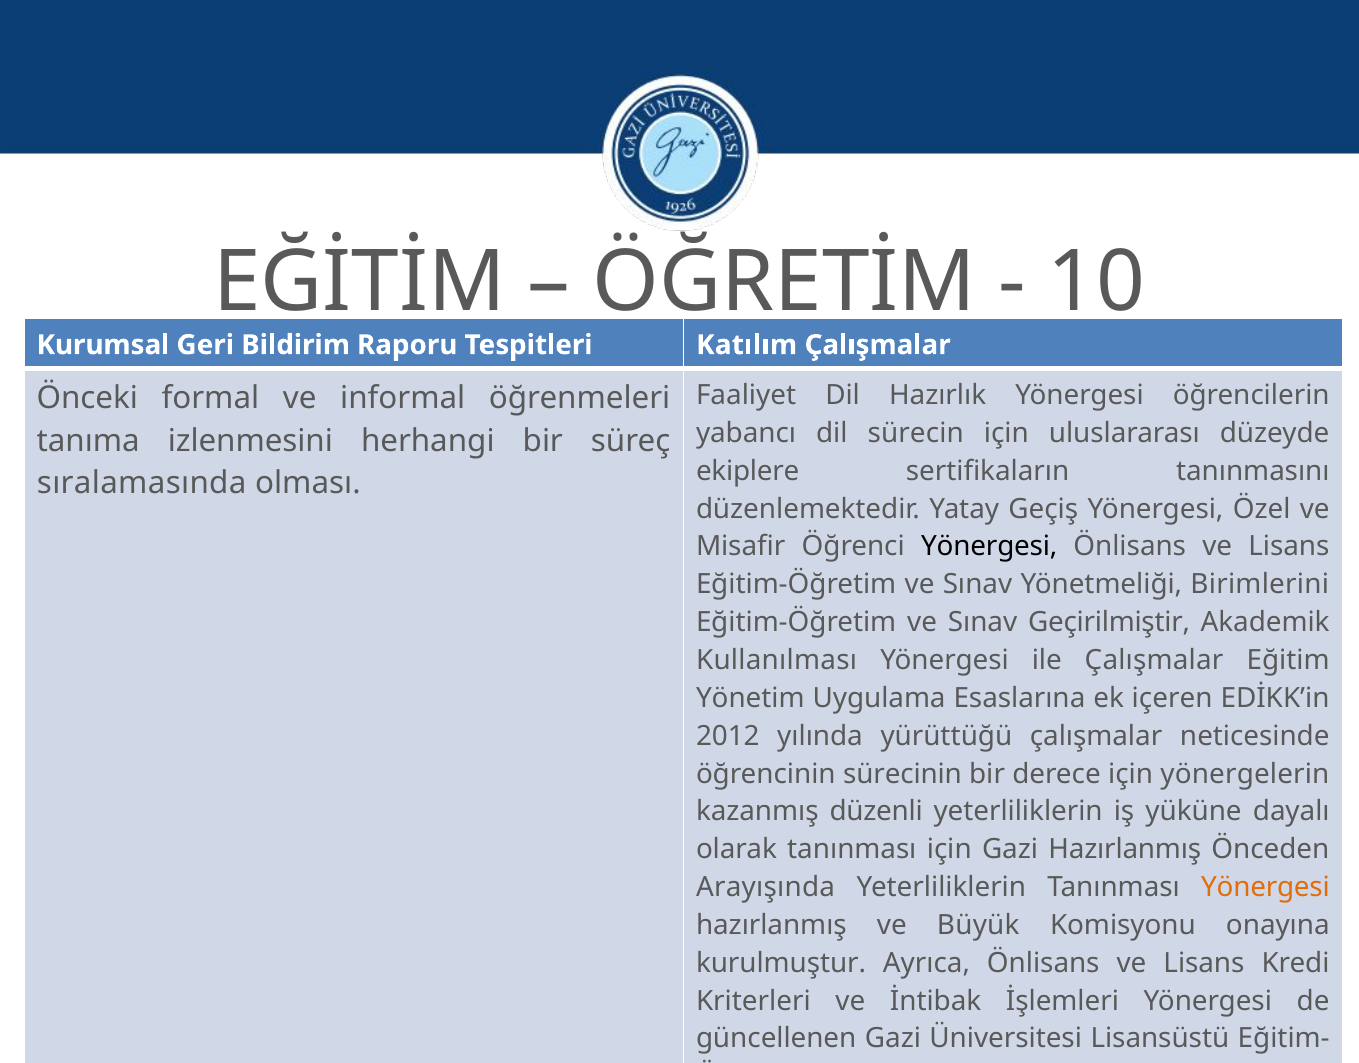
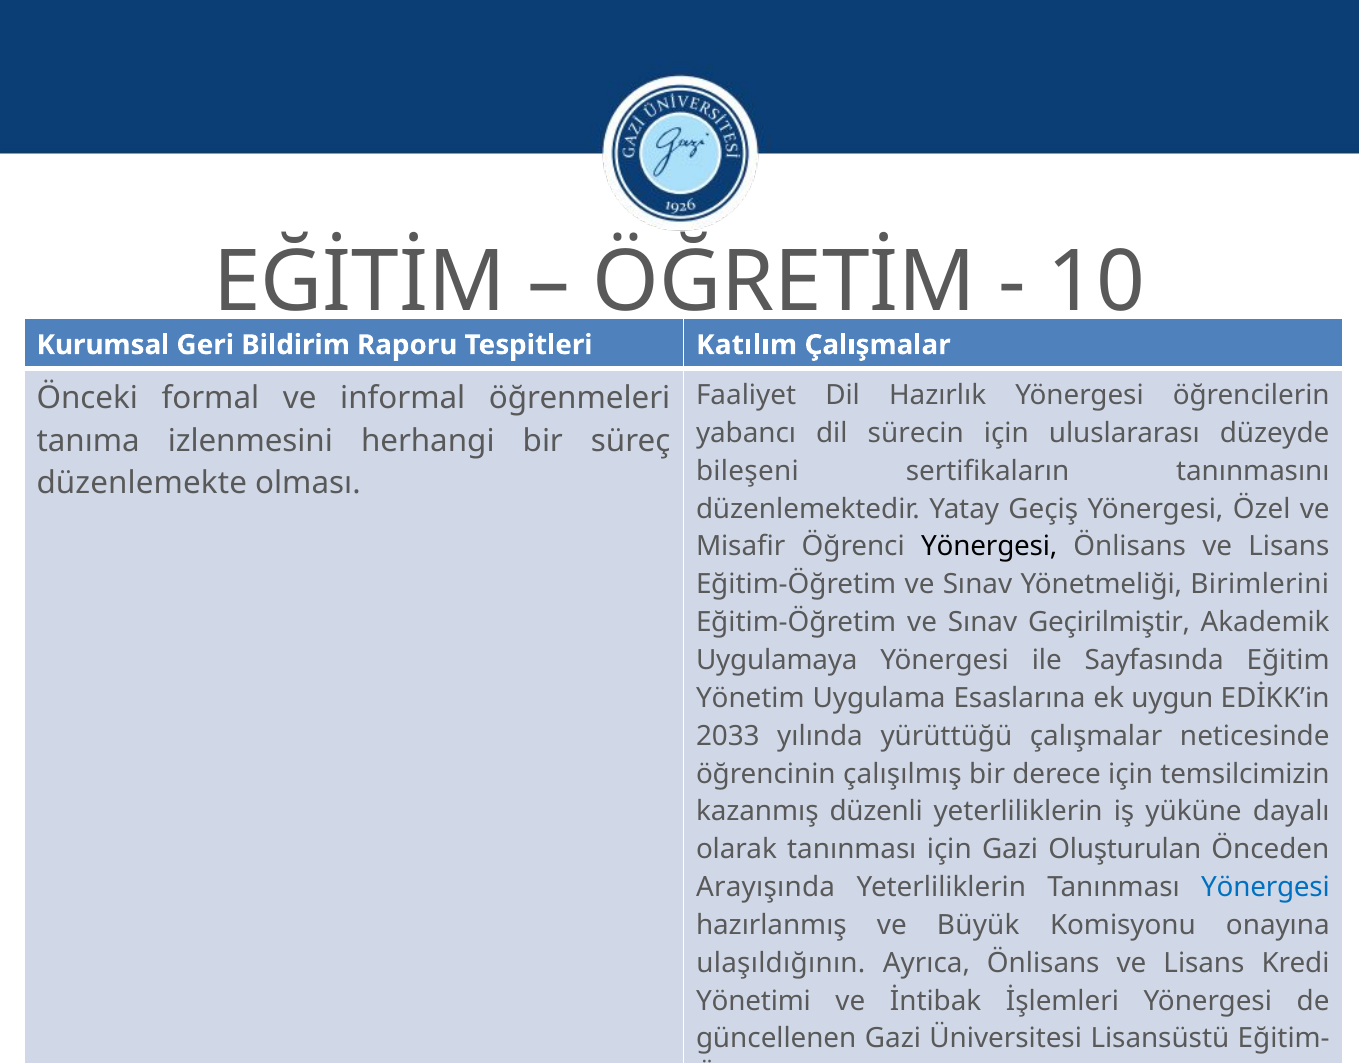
ekiplere: ekiplere -> bileşeni (747, 471)
sıralamasında: sıralamasında -> düzenlemekte (142, 483)
Kullanılması: Kullanılması -> Uygulamaya (777, 660)
ile Çalışmalar: Çalışmalar -> Sayfasında (1154, 660)
içeren: içeren -> uygun (1172, 698)
2012: 2012 -> 2033 (728, 736)
sürecinin: sürecinin -> çalışılmış (902, 774)
yönergelerin: yönergelerin -> temsilcimizin (1245, 774)
Gazi Hazırlanmış: Hazırlanmış -> Oluşturulan (1125, 849)
Yönergesi colour: orange -> blue (1265, 887)
kurulmuştur: kurulmuştur -> ulaşıldığının (781, 963)
Kriterleri: Kriterleri -> Yönetimi (753, 1001)
